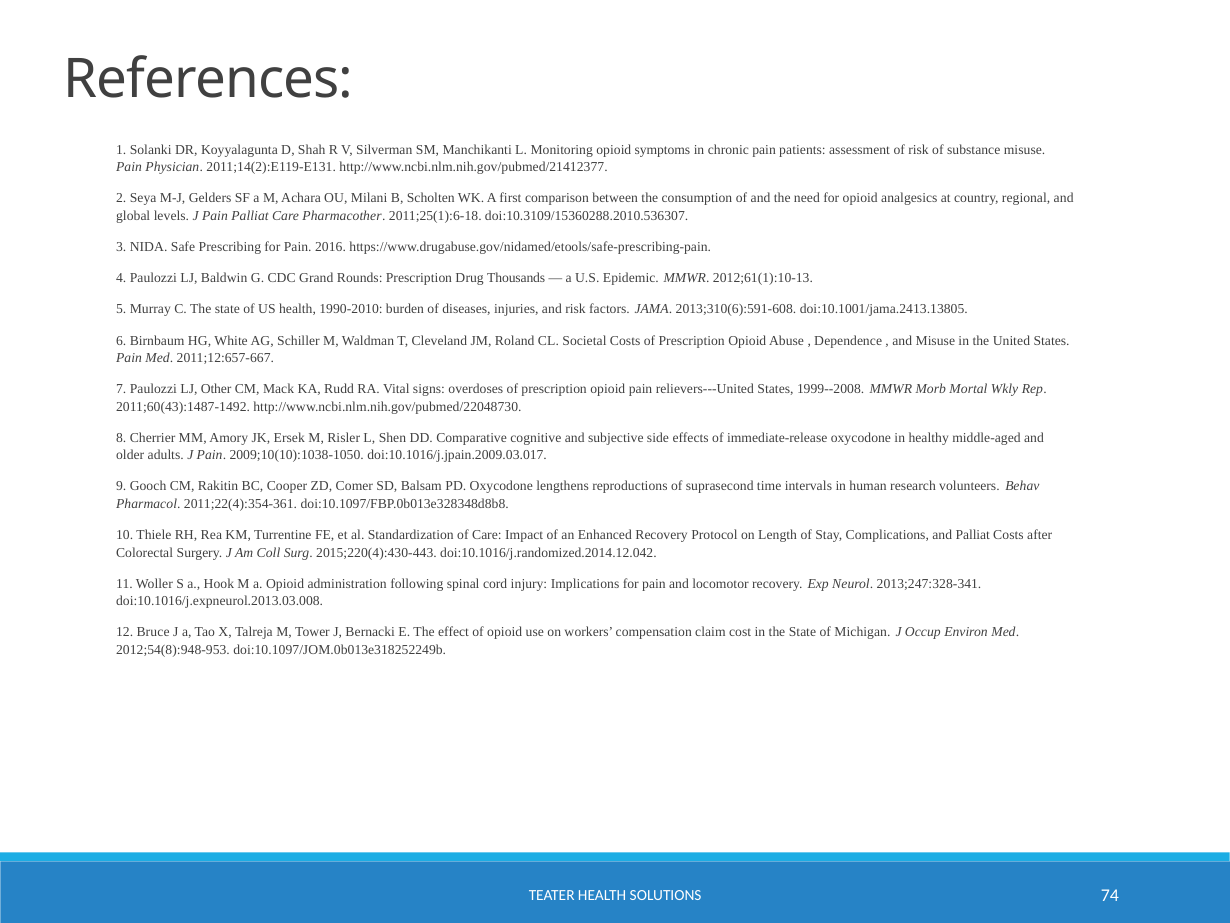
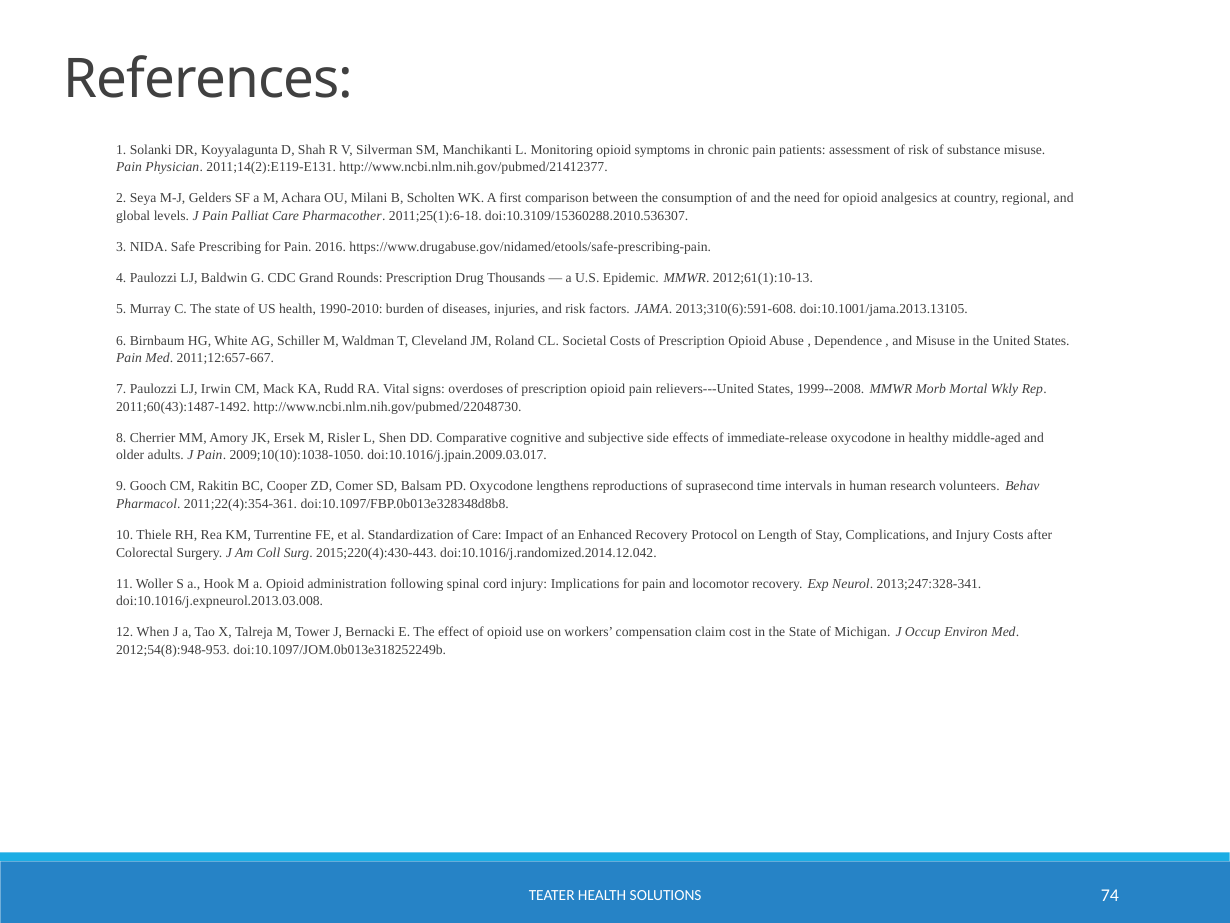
doi:10.1001/jama.2413.13805: doi:10.1001/jama.2413.13805 -> doi:10.1001/jama.2013.13105 (884, 309)
Other: Other -> Irwin (216, 389)
and Palliat: Palliat -> Injury (973, 535)
Bruce: Bruce -> When (153, 632)
